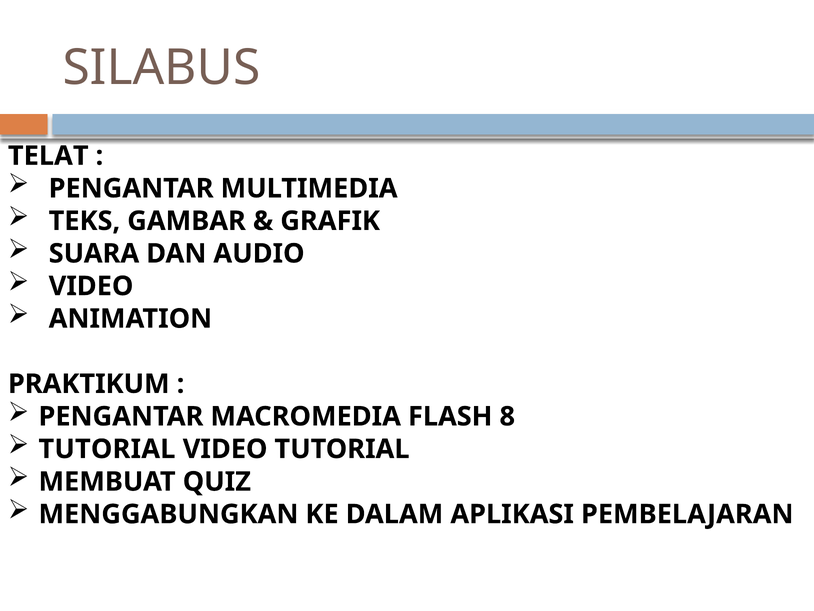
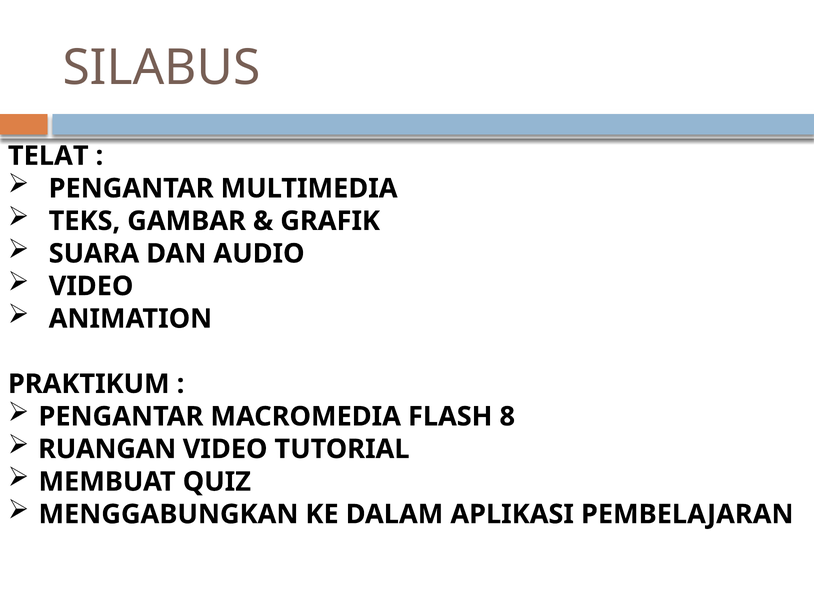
TUTORIAL: TUTORIAL -> RUANGAN (107, 449)
